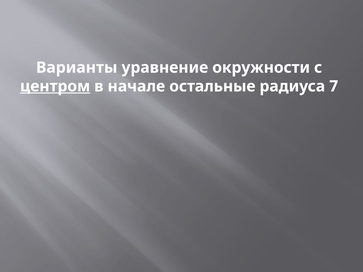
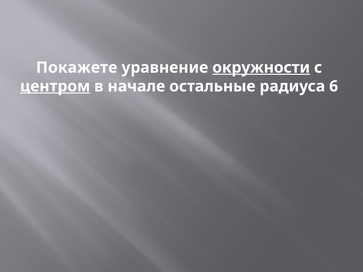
Варианты: Варианты -> Покажете (77, 68)
окружности underline: none -> present (261, 68)
7: 7 -> 6 (334, 86)
